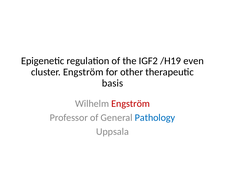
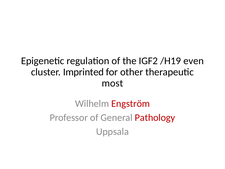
cluster Engström: Engström -> Imprinted (83, 72)
basis: basis -> most (112, 83)
Pathology colour: blue -> red (155, 117)
